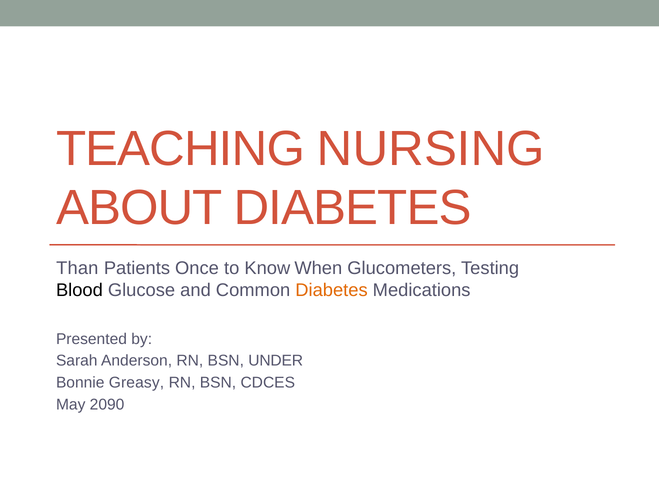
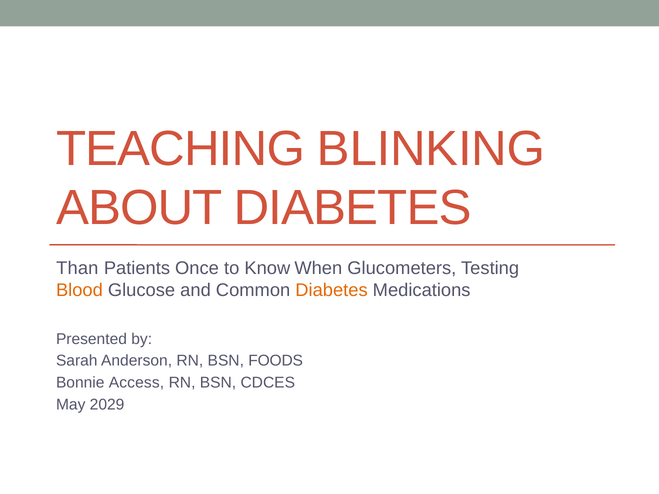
NURSING: NURSING -> BLINKING (431, 149)
Blood colour: black -> orange (79, 290)
UNDER: UNDER -> FOODS (276, 361)
Greasy: Greasy -> Access (136, 383)
2090: 2090 -> 2029 (107, 405)
